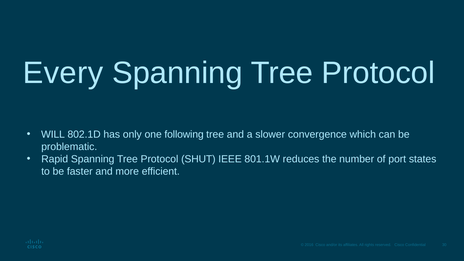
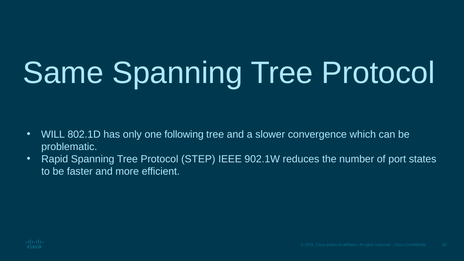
Every: Every -> Same (63, 73)
SHUT: SHUT -> STEP (198, 159)
801.1W: 801.1W -> 902.1W (262, 159)
